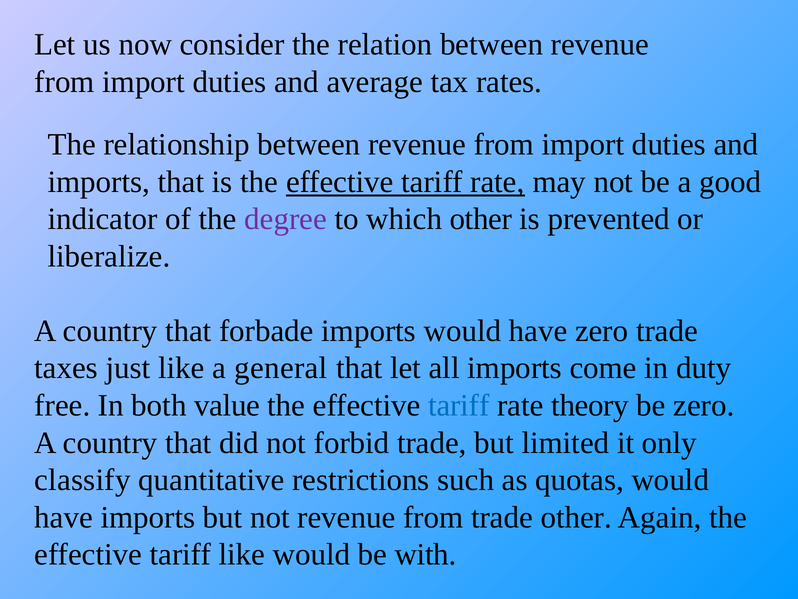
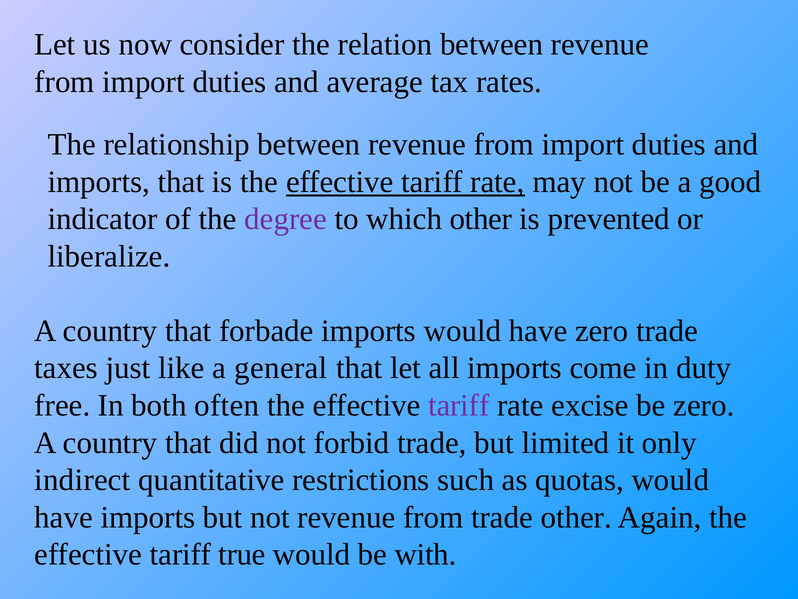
value: value -> often (227, 405)
tariff colour: blue -> purple (459, 405)
theory: theory -> excise (590, 405)
classify: classify -> indirect (83, 480)
tariff like: like -> true (242, 554)
